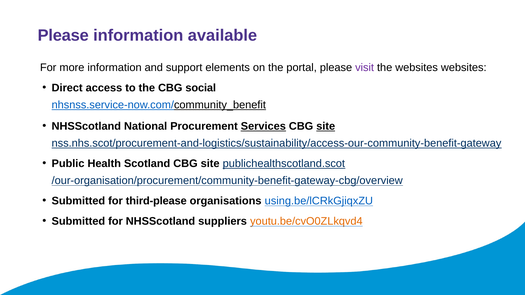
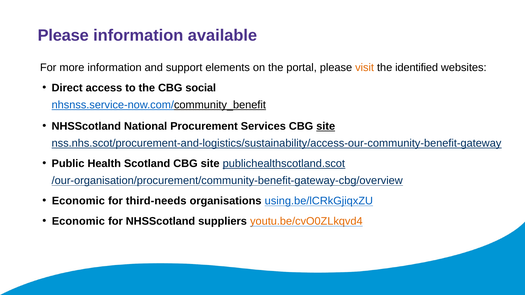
visit colour: purple -> orange (365, 67)
the websites: websites -> identified (417, 67)
Services underline: present -> none (263, 126)
Submitted: Submitted -> Economic (78, 201)
third-please: third-please -> third-needs (156, 201)
Submitted: Submitted -> Economic (78, 222)
